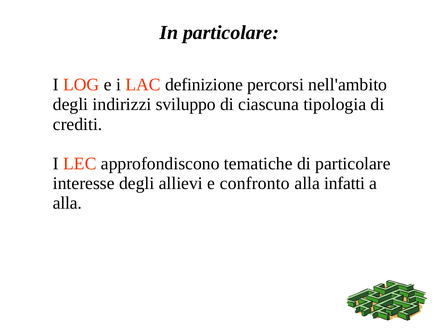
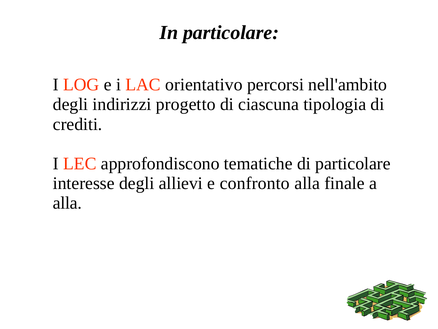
definizione: definizione -> orientativo (204, 85)
sviluppo: sviluppo -> progetto (186, 104)
infatti: infatti -> finale (344, 183)
